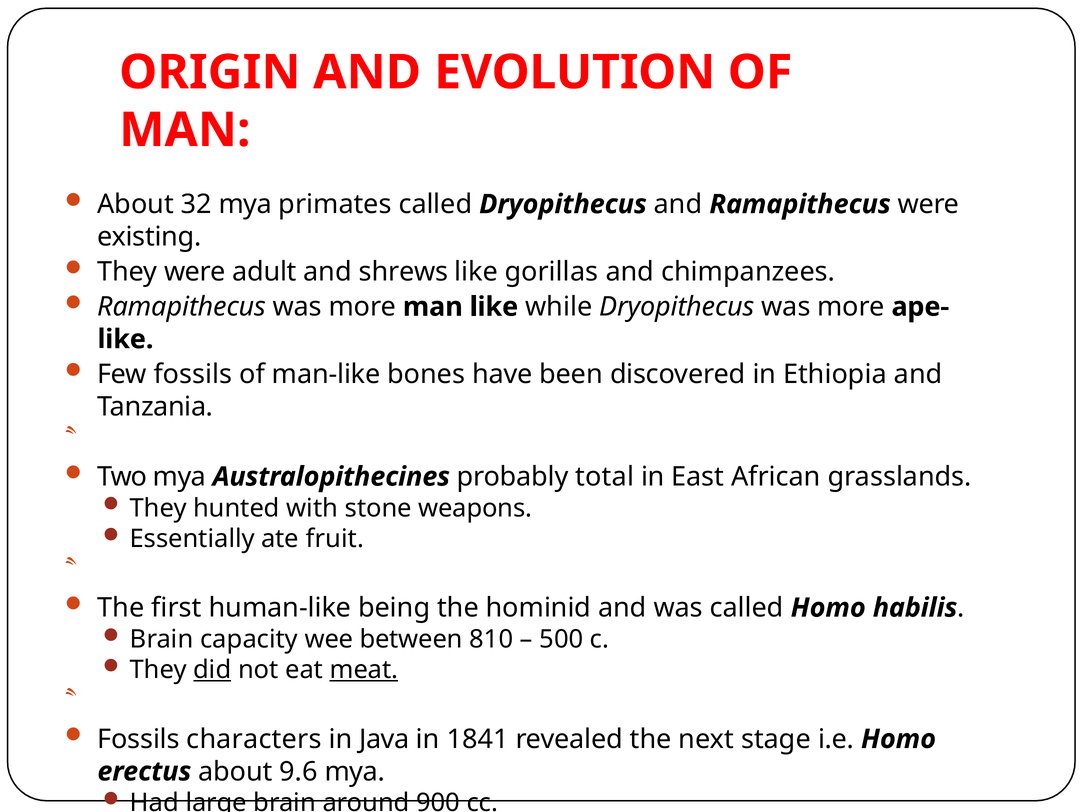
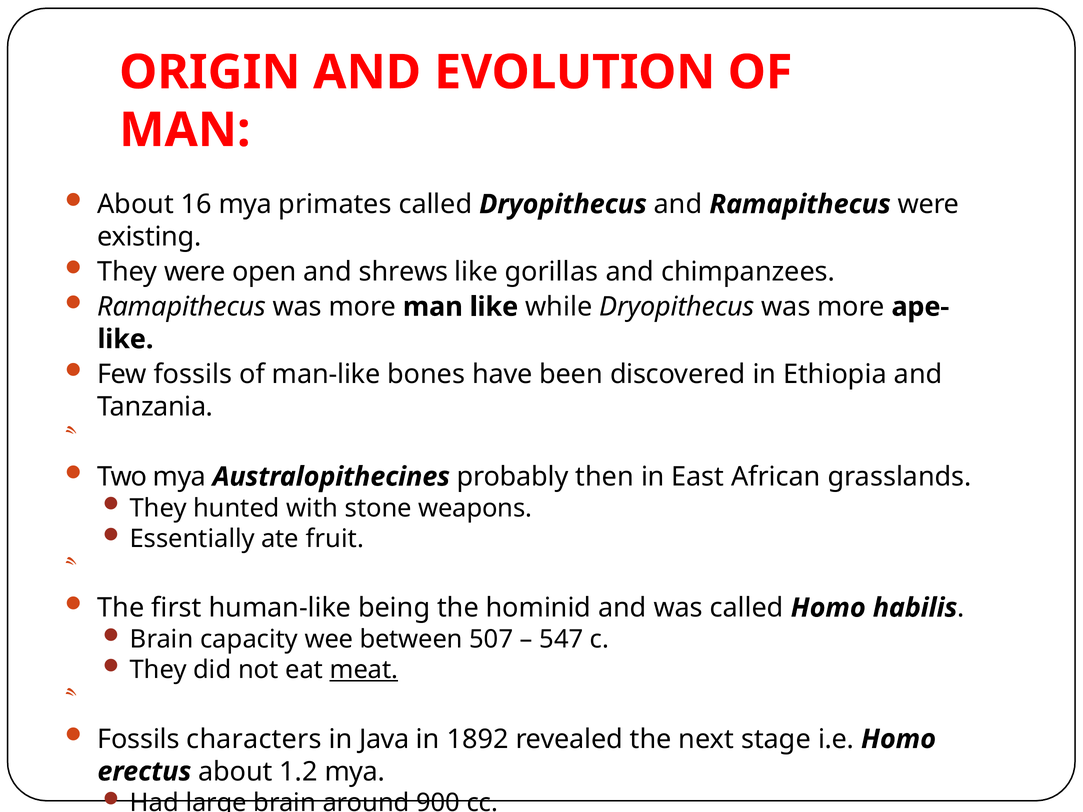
32: 32 -> 16 (196, 204)
adult: adult -> open (264, 272)
total: total -> then (605, 477)
810: 810 -> 507 (491, 639)
500: 500 -> 547 (561, 639)
did underline: present -> none (212, 670)
1841: 1841 -> 1892 (478, 739)
9.6: 9.6 -> 1.2 (299, 772)
